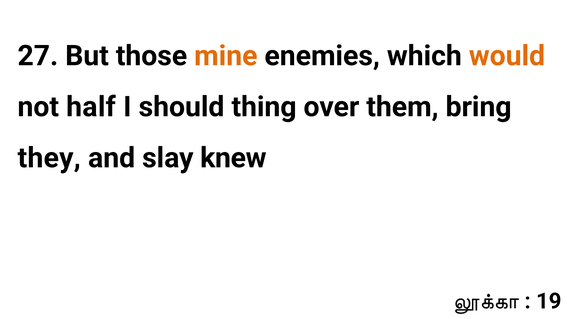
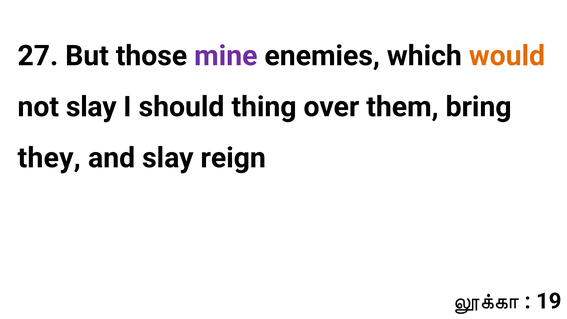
mine colour: orange -> purple (226, 56)
not half: half -> slay (91, 107)
knew: knew -> reign (233, 158)
